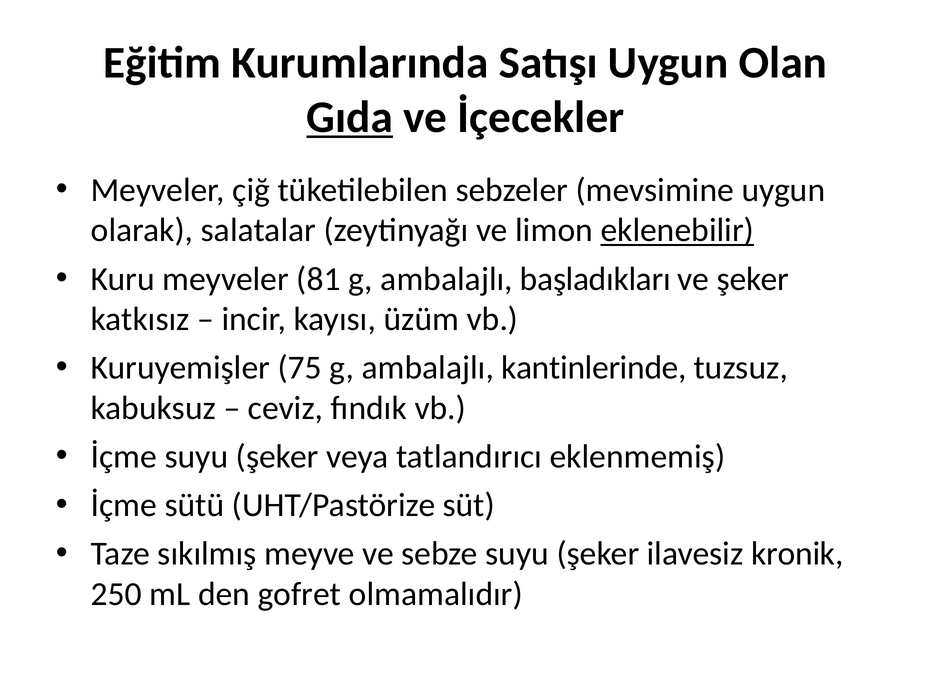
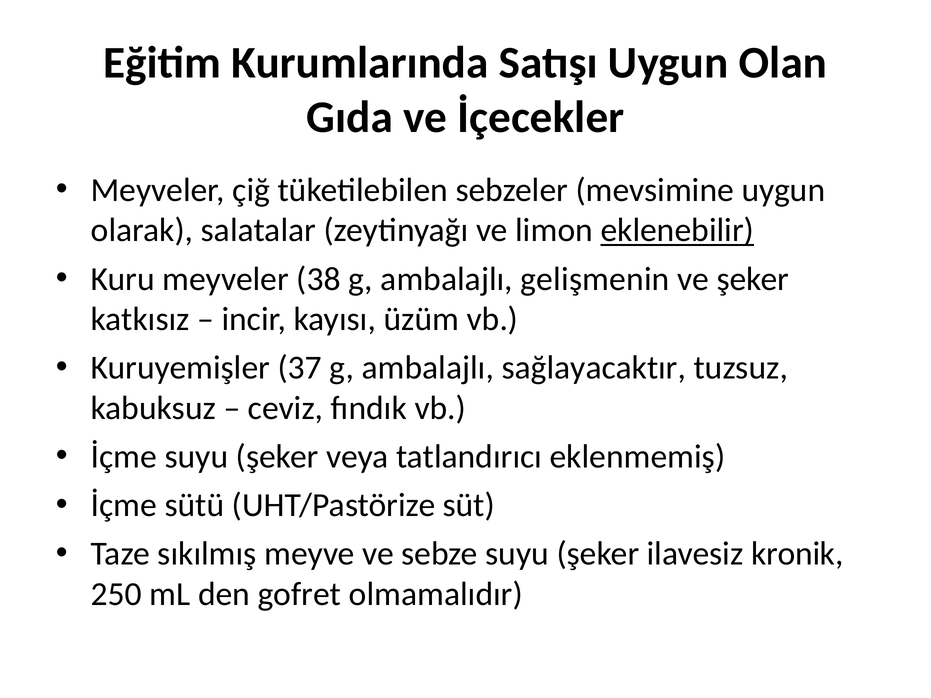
Gıda underline: present -> none (350, 117)
81: 81 -> 38 (319, 279)
başladıkları: başladıkları -> gelişmenin (595, 279)
75: 75 -> 37 (300, 368)
kantinlerinde: kantinlerinde -> sağlayacaktır (594, 368)
